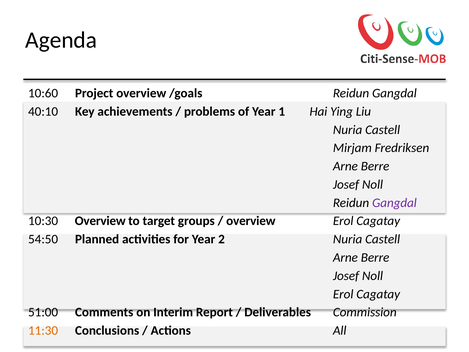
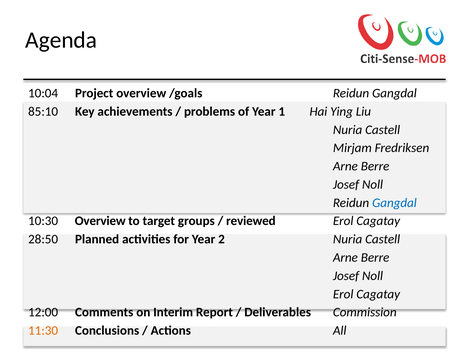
10:60: 10:60 -> 10:04 (43, 93)
40:10: 40:10 -> 85:10 (43, 111)
Gangdal colour: purple -> blue (394, 203)
overview: overview -> reviewed (251, 221)
54:50: 54:50 -> 28:50 (43, 239)
51:00: 51:00 -> 12:00 (43, 312)
